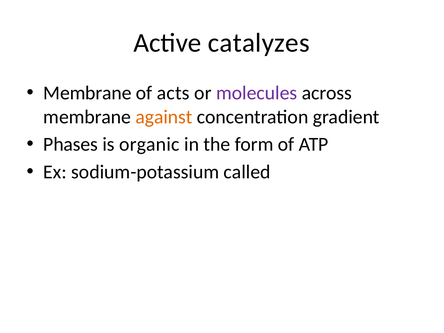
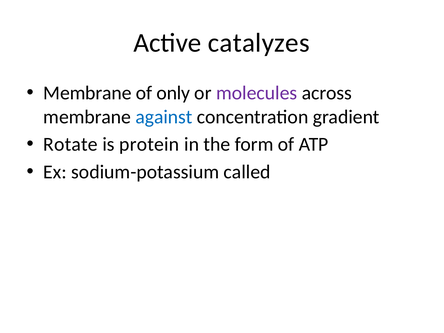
acts: acts -> only (173, 93)
against colour: orange -> blue (164, 117)
Phases: Phases -> Rotate (71, 144)
organic: organic -> protein (149, 144)
